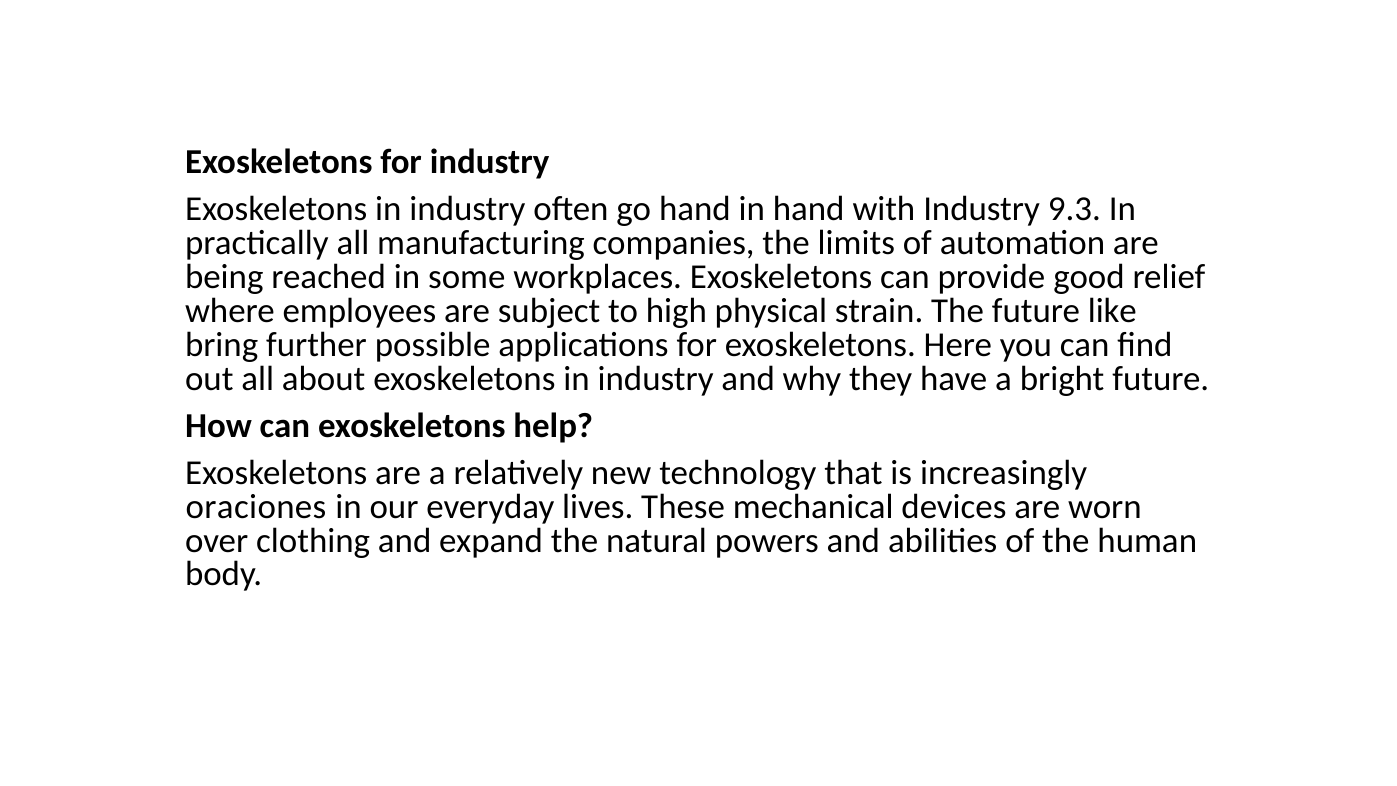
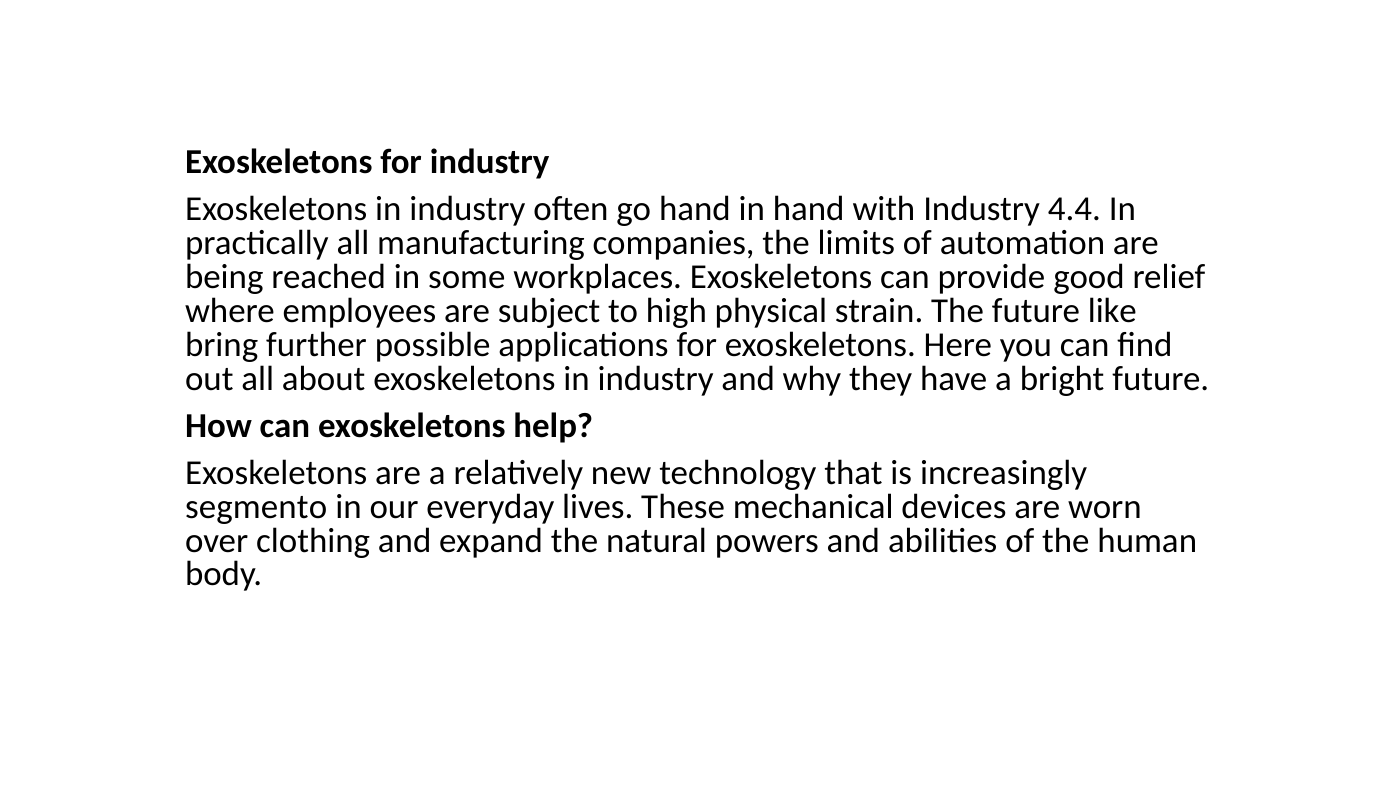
9.3: 9.3 -> 4.4 (1074, 209)
oraciones: oraciones -> segmento (256, 506)
